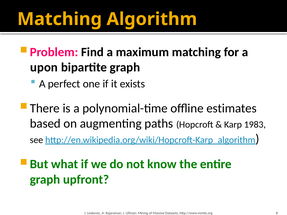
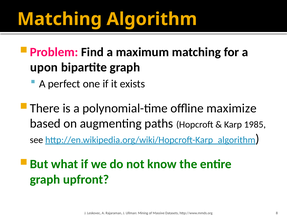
estimates: estimates -> maximize (231, 108)
1983: 1983 -> 1985 (255, 125)
